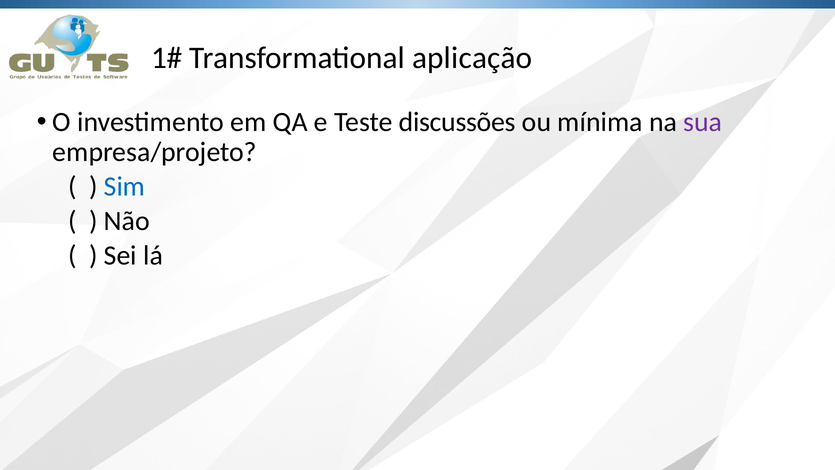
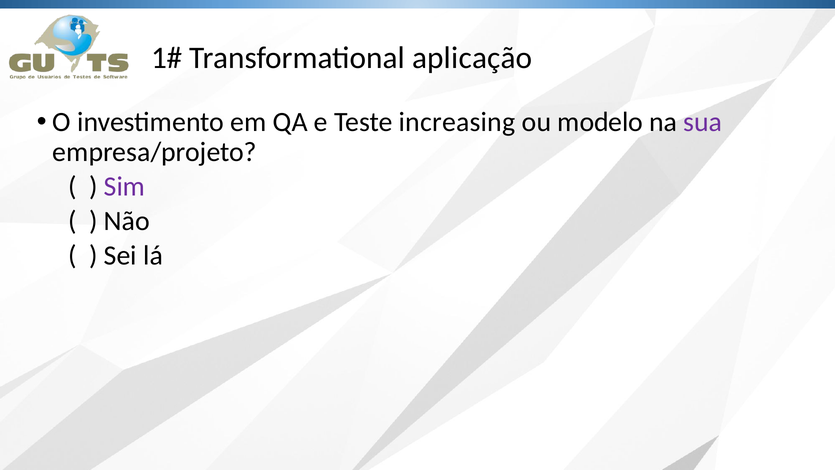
discussões: discussões -> increasing (457, 122)
mínima: mínima -> modelo (600, 122)
Sim colour: blue -> purple (124, 186)
